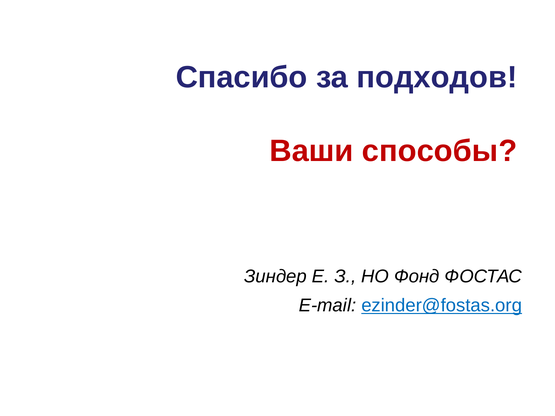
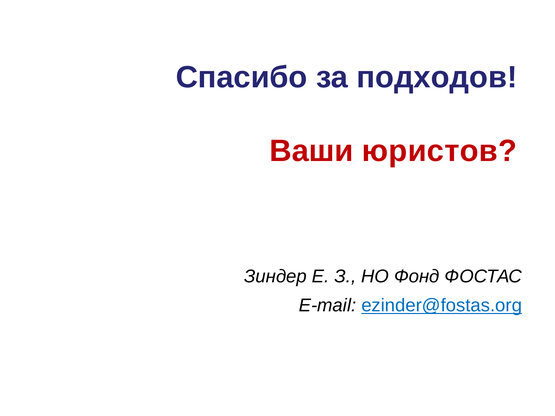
способы: способы -> юристов (439, 151)
